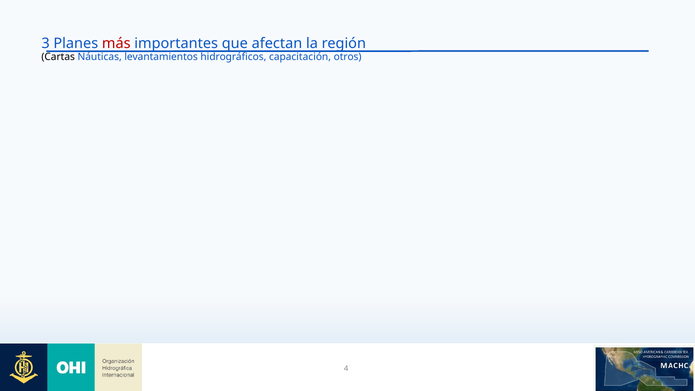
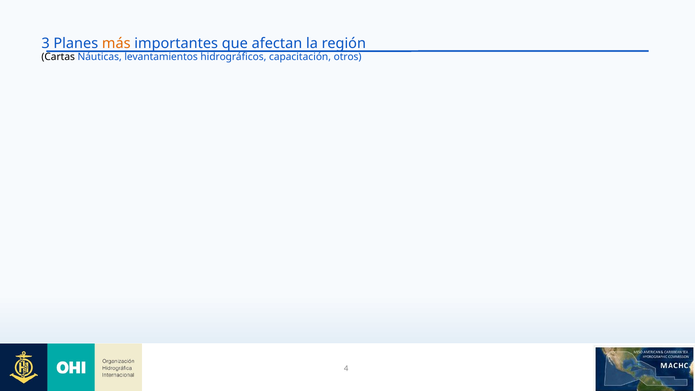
más colour: red -> orange (116, 44)
